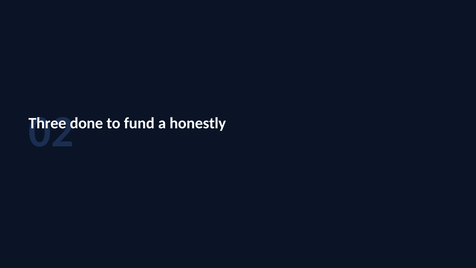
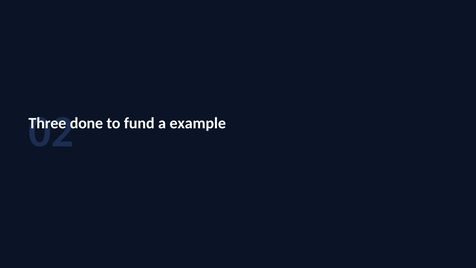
honestly: honestly -> example (198, 123)
